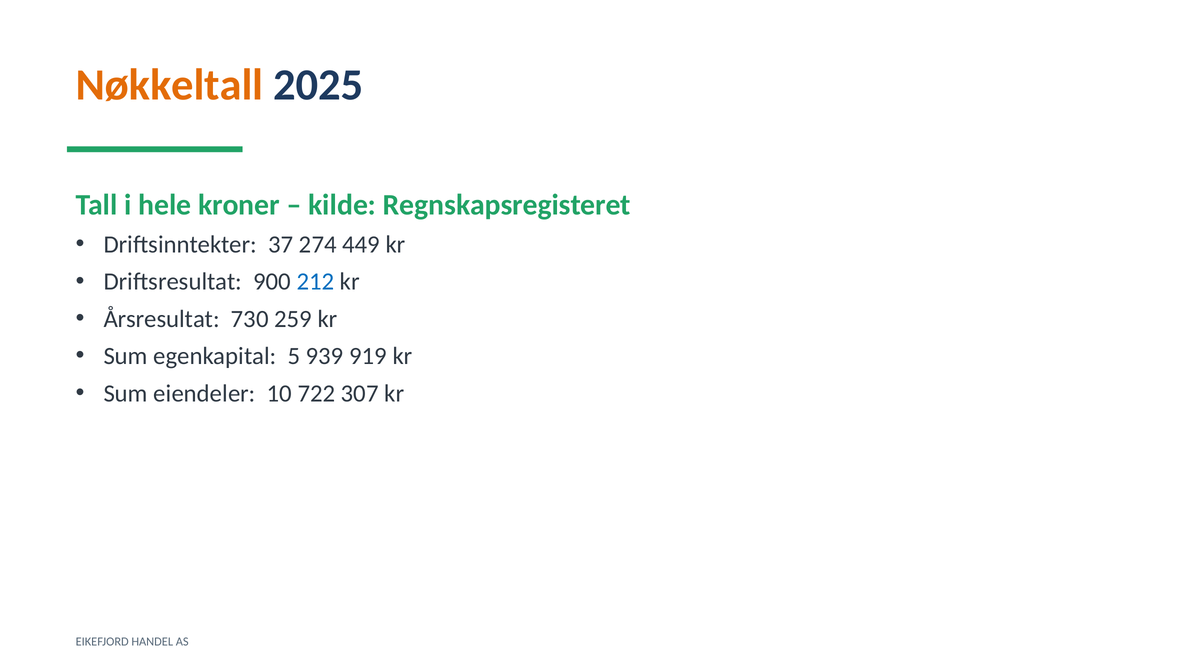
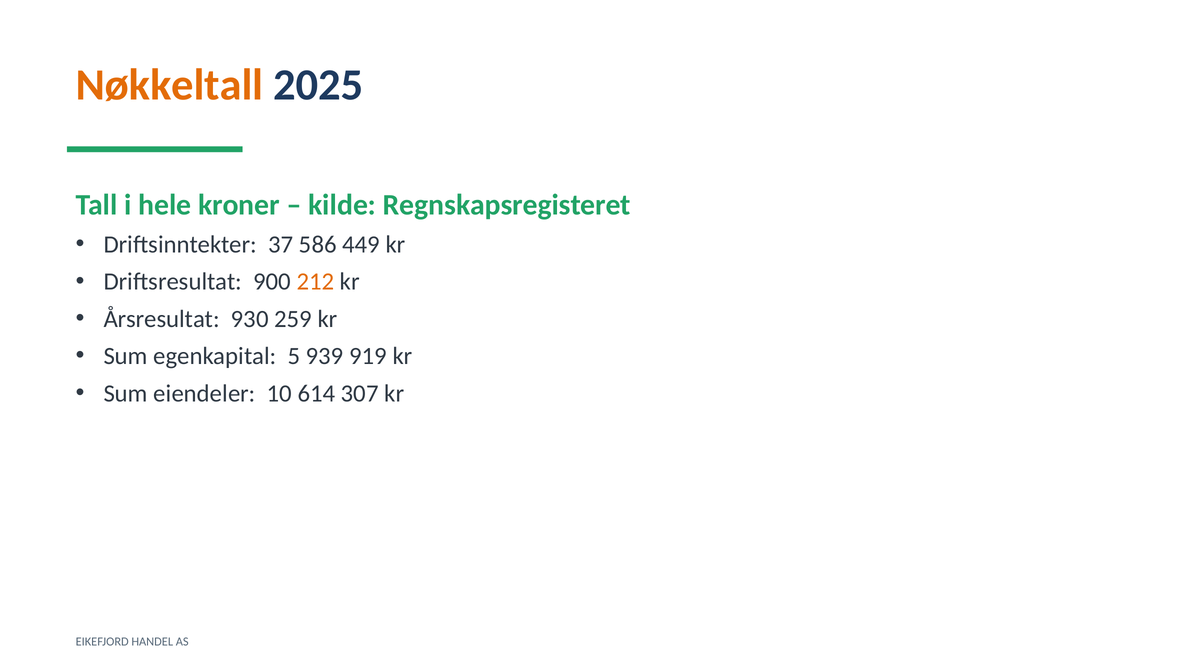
274: 274 -> 586 (318, 245)
212 colour: blue -> orange (315, 282)
730: 730 -> 930 (250, 319)
722: 722 -> 614 (316, 394)
